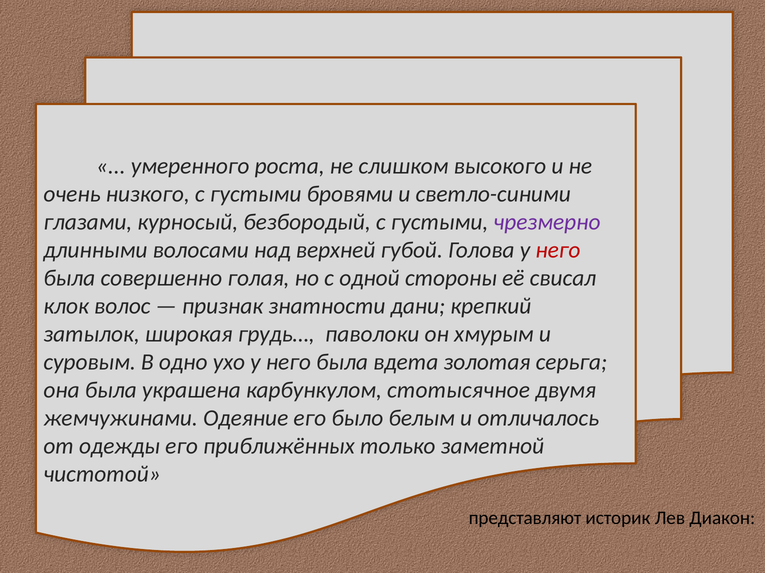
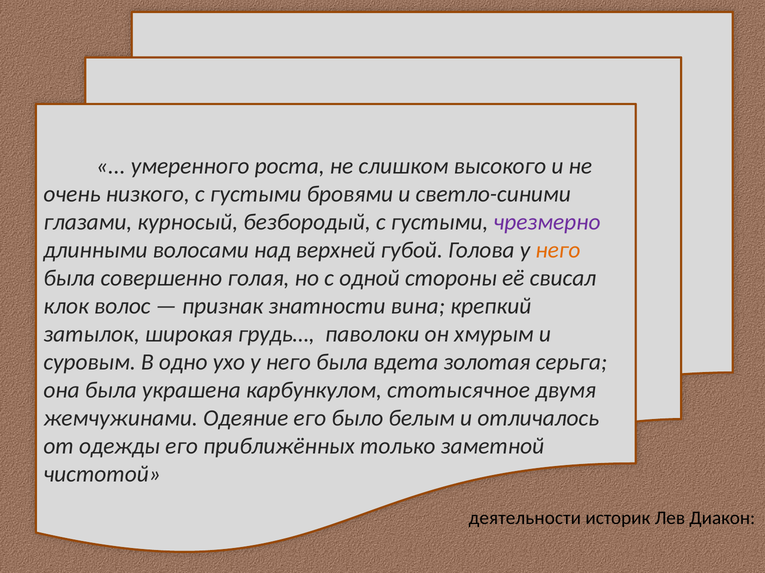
него colour: red -> orange (558, 250)
дани: дани -> вина (418, 306)
представляют: представляют -> деятельности (525, 519)
